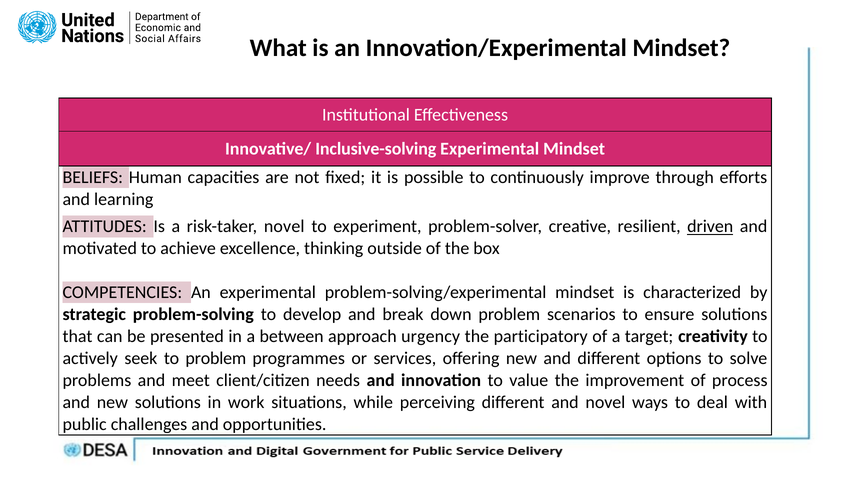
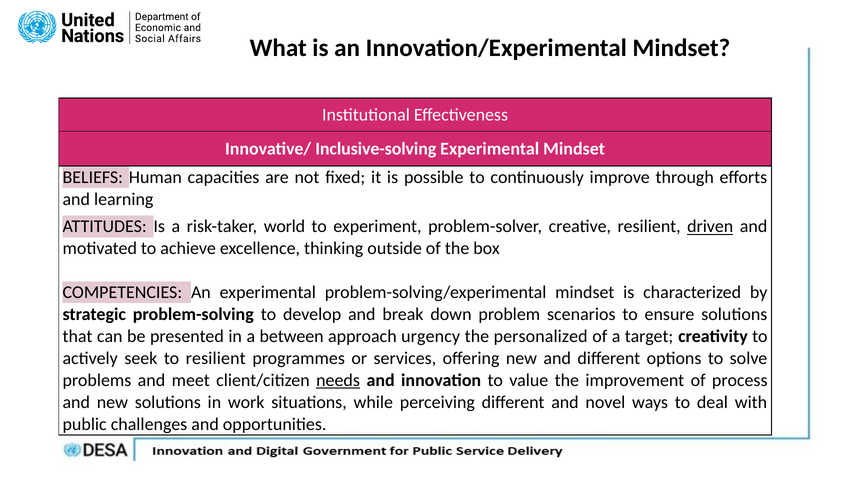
risk-taker novel: novel -> world (284, 227)
participatory: participatory -> personalized (541, 337)
to problem: problem -> resilient (216, 359)
needs underline: none -> present (338, 380)
